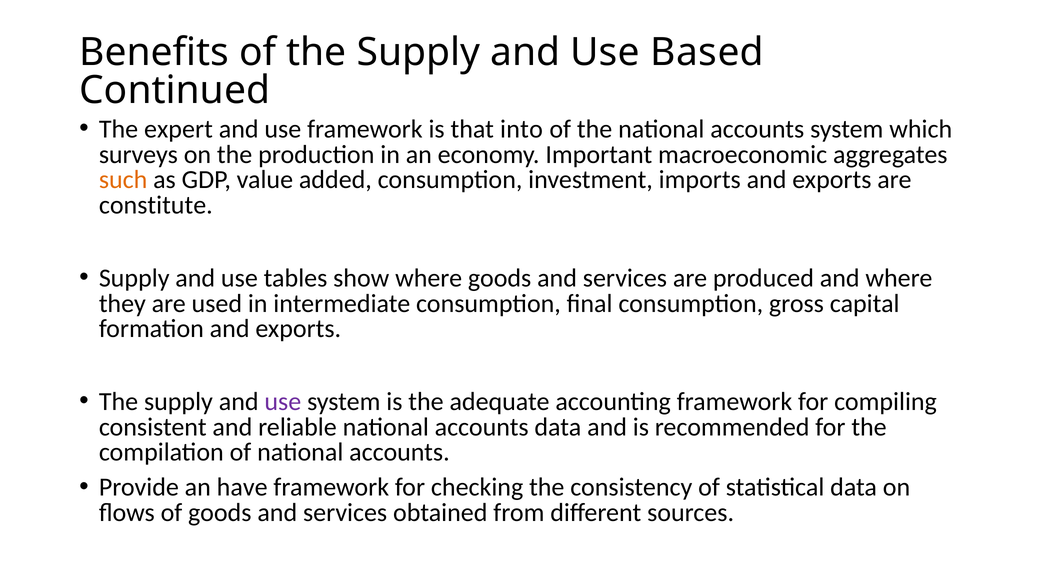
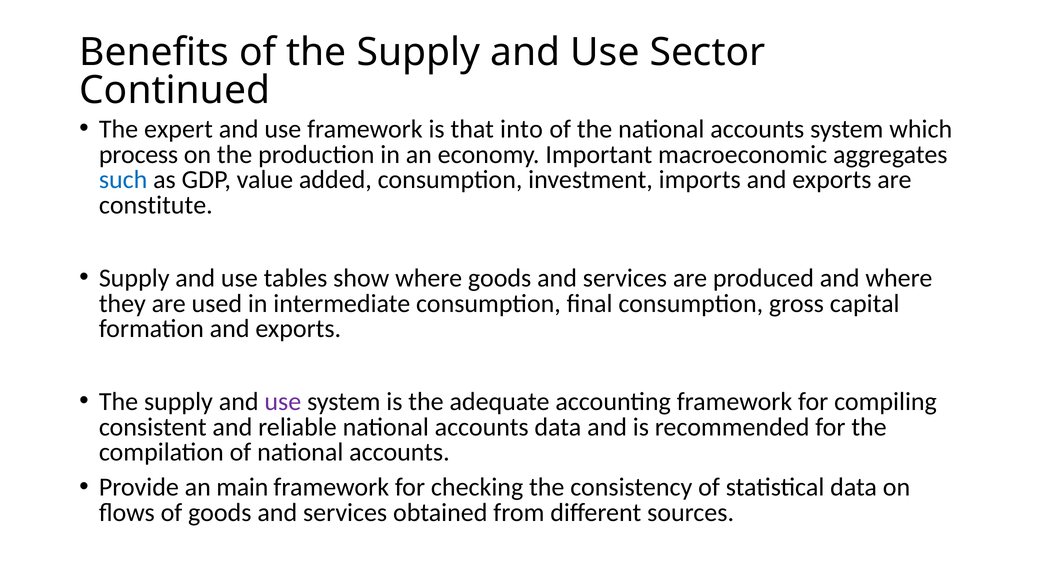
Based: Based -> Sector (707, 53)
surveys: surveys -> process (138, 154)
such colour: orange -> blue (123, 180)
have: have -> main (242, 487)
